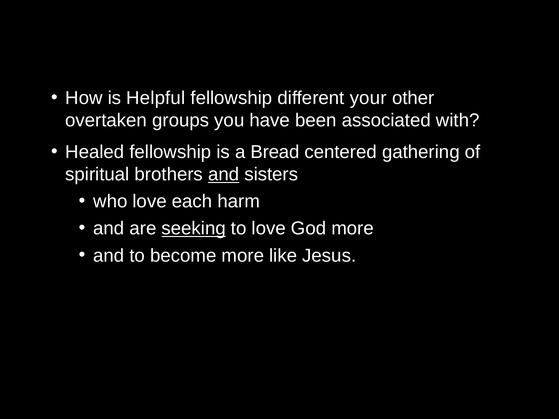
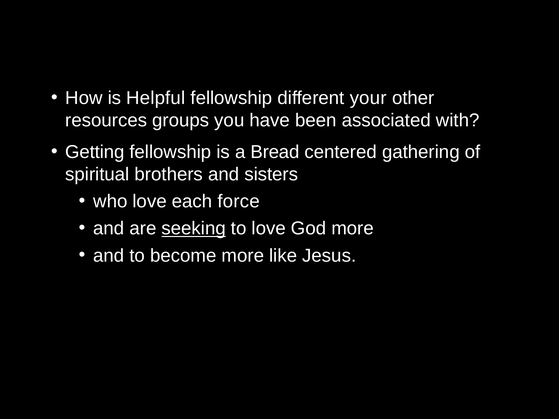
overtaken: overtaken -> resources (106, 121)
Healed: Healed -> Getting (95, 152)
and underline: present -> none (224, 175)
harm: harm -> force (239, 202)
